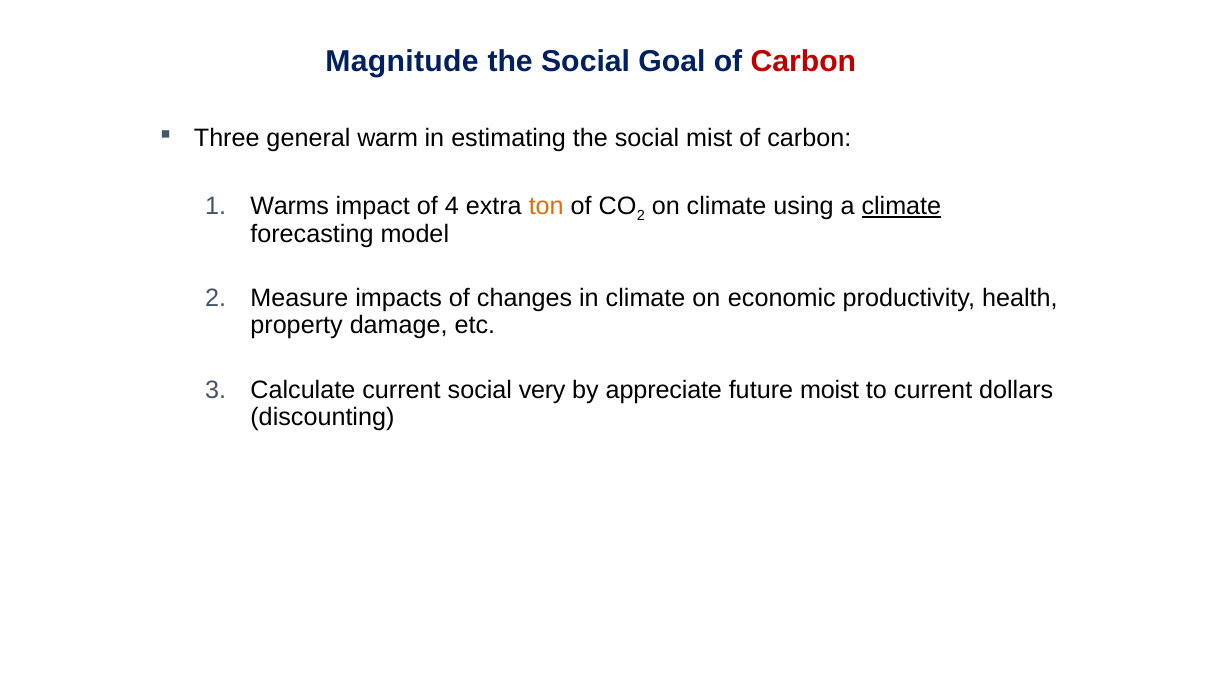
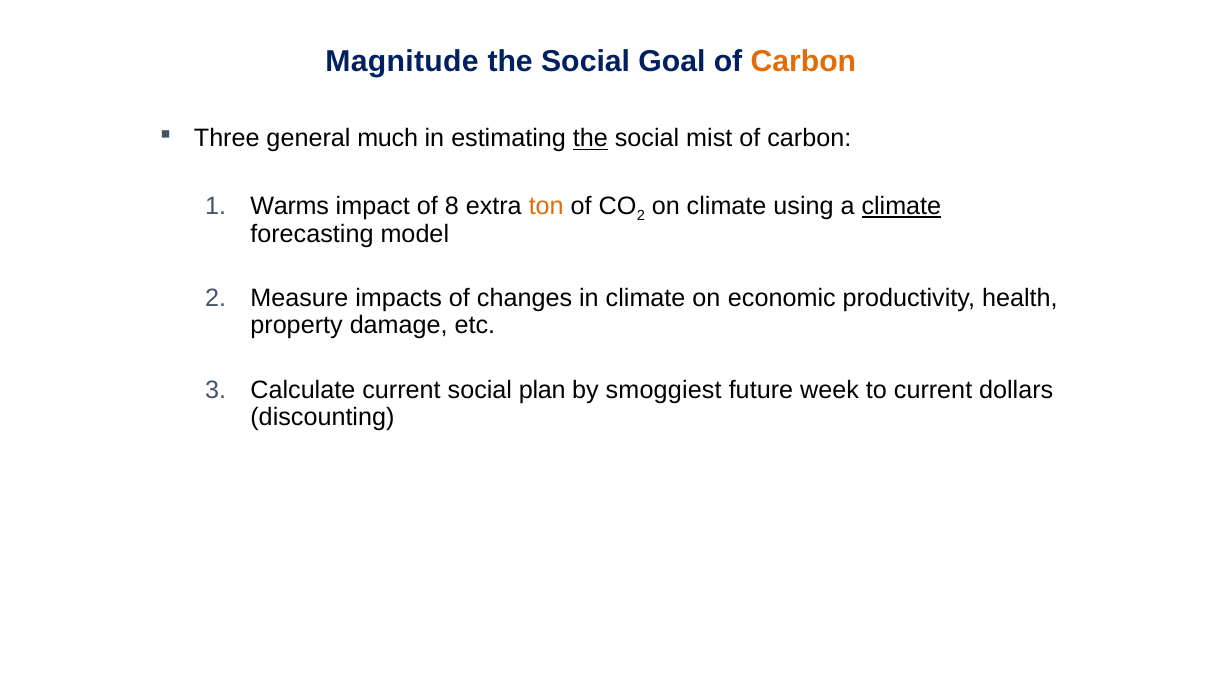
Carbon colour: red -> orange (803, 62)
warm: warm -> much (388, 139)
the underline: none -> present (590, 139)
4: 4 -> 8 (452, 206)
very: very -> plan (542, 390)
appreciate: appreciate -> smoggiest (664, 390)
moist: moist -> week (829, 390)
